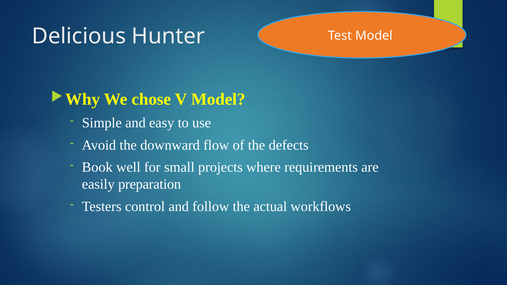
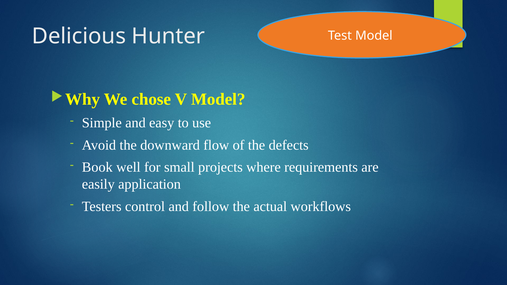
preparation: preparation -> application (150, 184)
